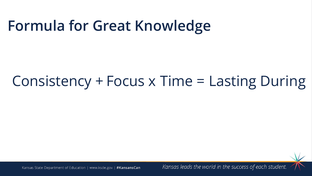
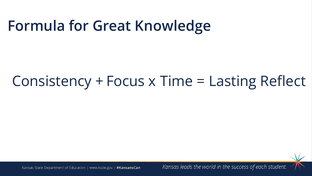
During: During -> Reflect (283, 81)
